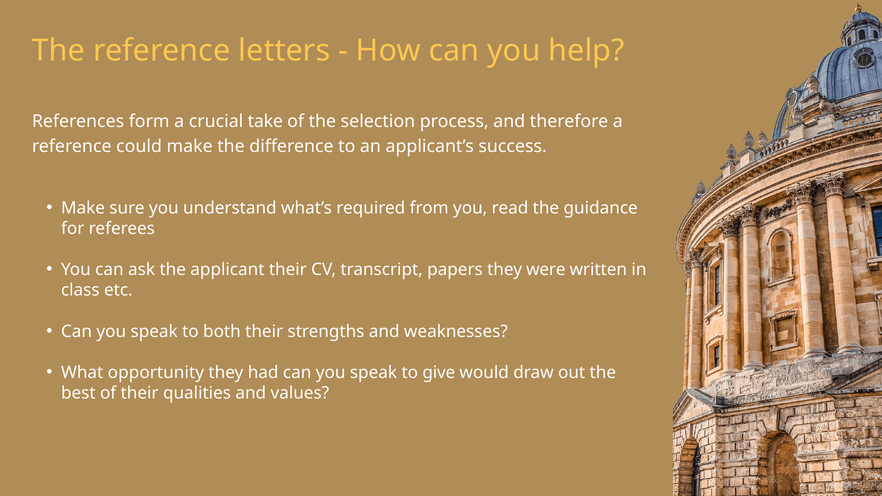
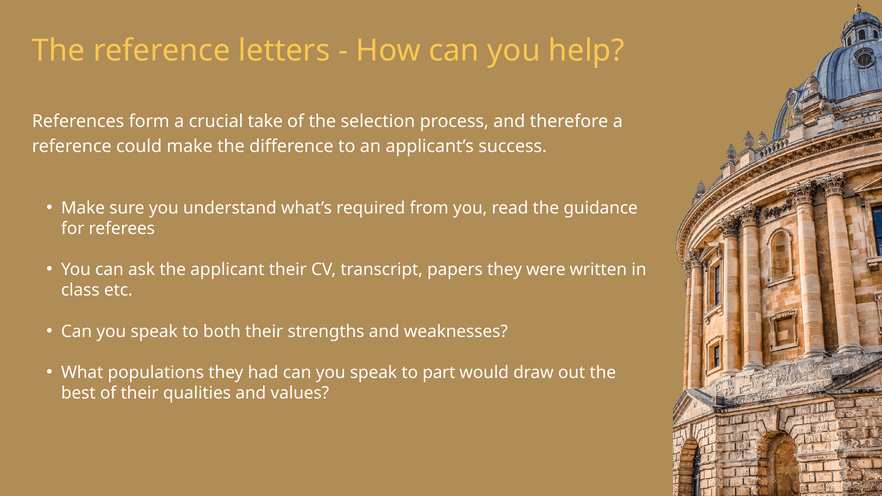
opportunity: opportunity -> populations (156, 373)
give: give -> part (439, 373)
